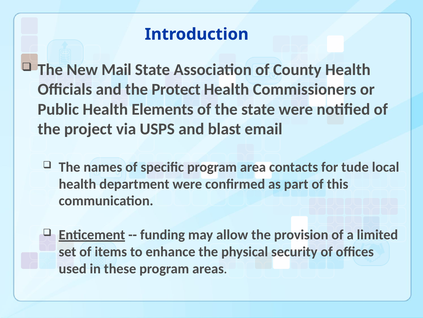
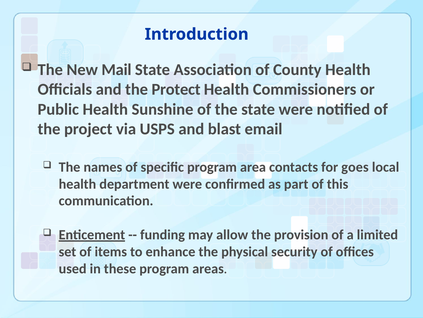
Elements: Elements -> Sunshine (163, 109)
tude: tude -> goes (355, 167)
